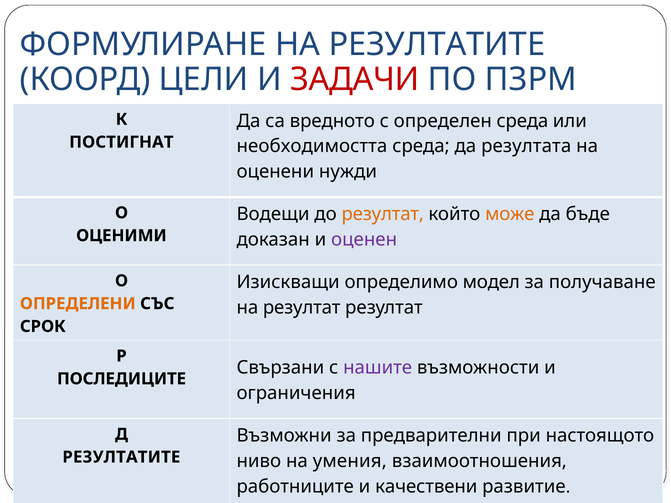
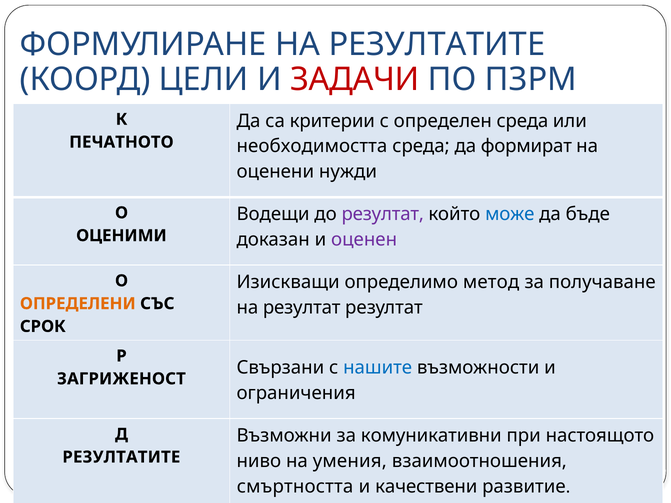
вредното: вредното -> критерии (332, 121)
ПОСТИГНАТ: ПОСТИГНАТ -> ПЕЧАТНОТО (121, 142)
резултата: резултата -> формират (526, 146)
резултат colour: orange -> purple (383, 214)
може colour: orange -> blue (510, 214)
модел: модел -> метод (491, 282)
нашите colour: purple -> blue (378, 368)
ПОСЛЕДИЦИТЕ: ПОСЛЕДИЦИТЕ -> ЗАГРИЖЕНОСТ (121, 379)
предварителни: предварителни -> комуникативни (431, 436)
работниците: работниците -> смъртността (295, 487)
